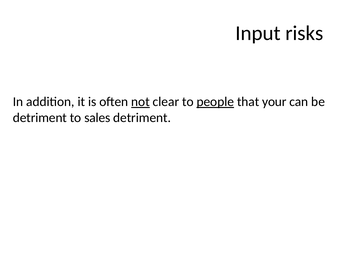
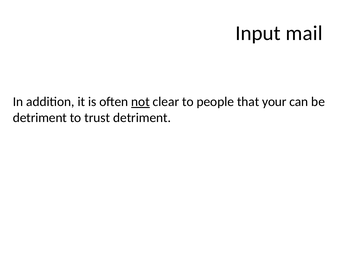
risks: risks -> mail (304, 33)
people underline: present -> none (215, 102)
sales: sales -> trust (97, 118)
